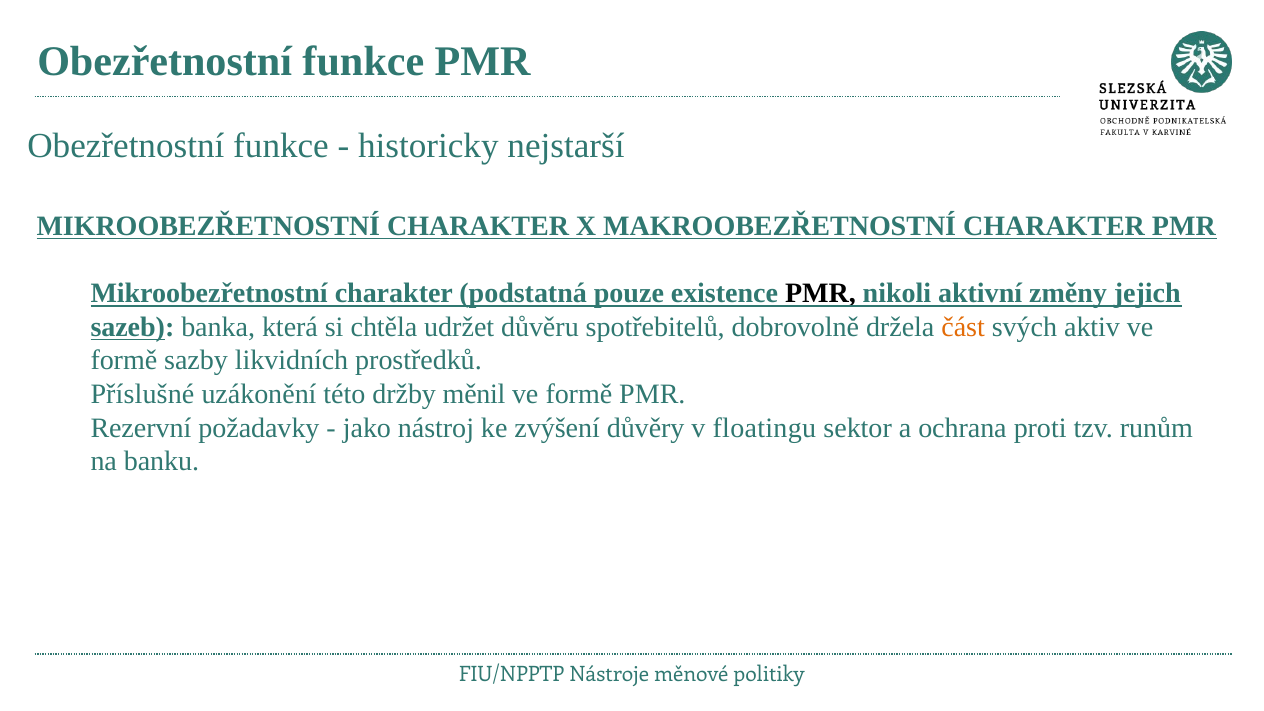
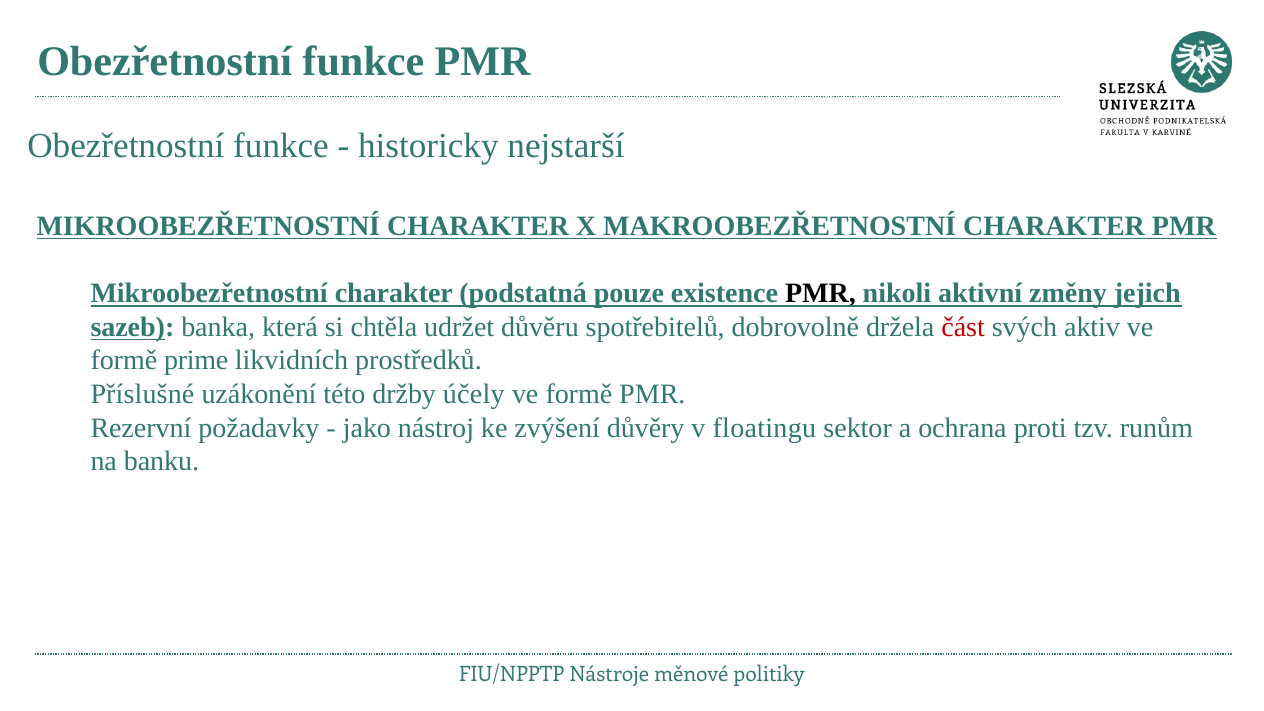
část colour: orange -> red (963, 327)
sazby: sazby -> prime (196, 361)
měnil: měnil -> účely (474, 394)
